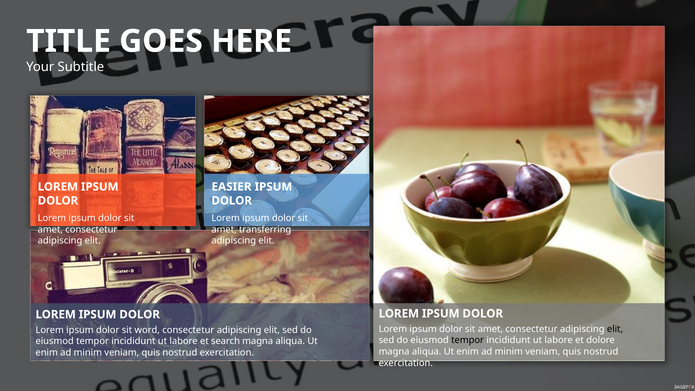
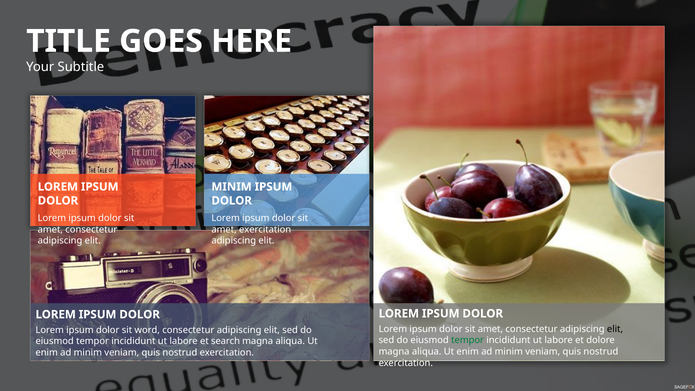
EASIER: EASIER -> MINIM (232, 187)
amet transferring: transferring -> exercitation (265, 229)
tempor colour: black -> green (468, 340)
